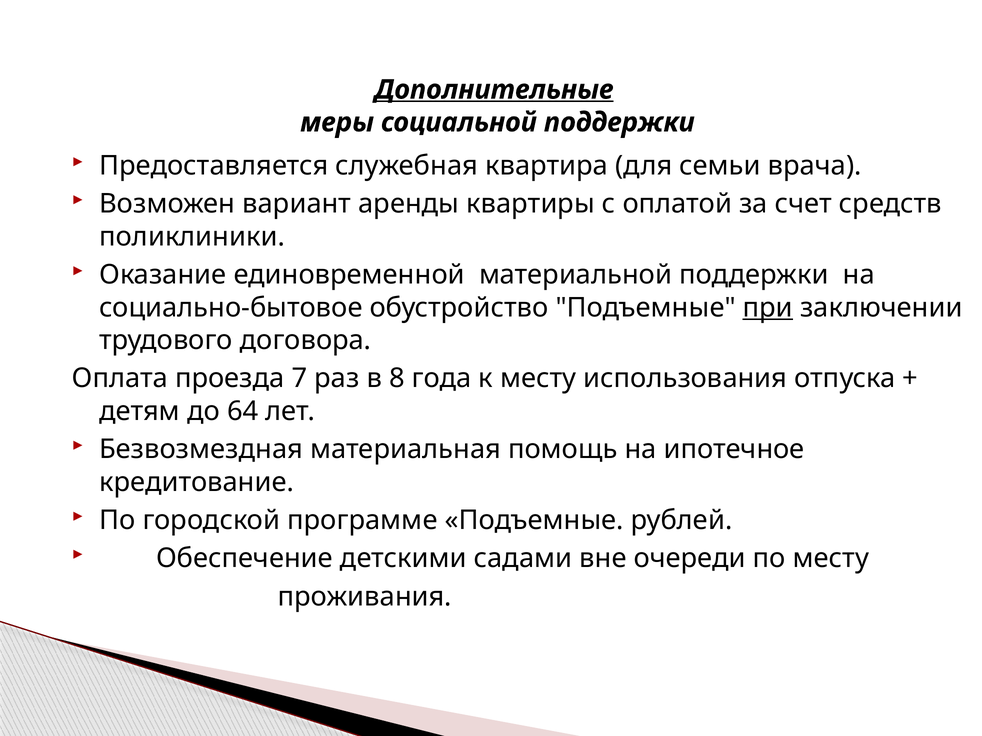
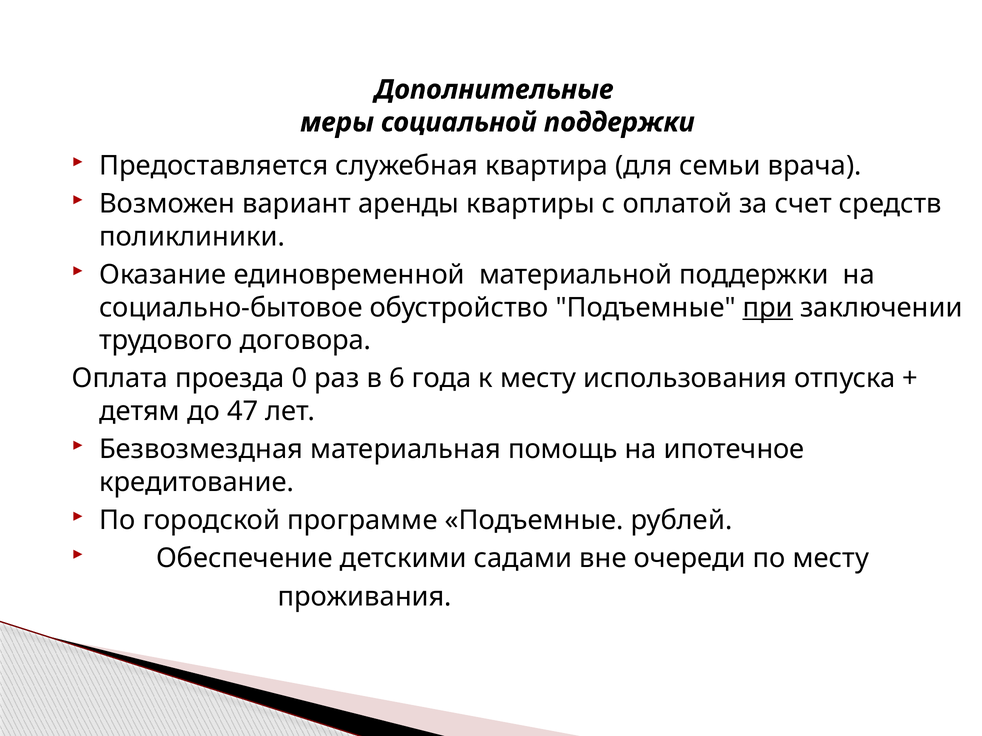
Дополнительные underline: present -> none (494, 90)
7: 7 -> 0 (299, 379)
8: 8 -> 6 (397, 379)
64: 64 -> 47 (243, 411)
